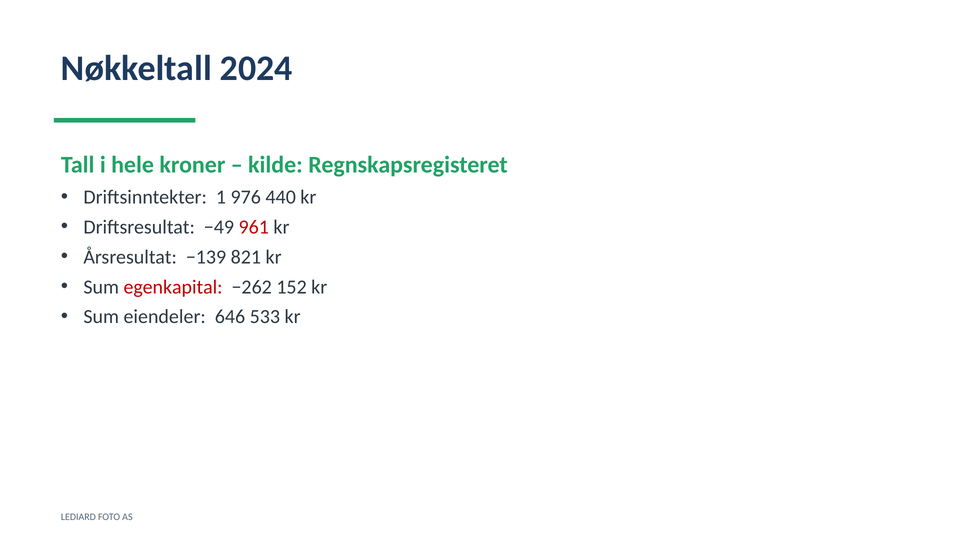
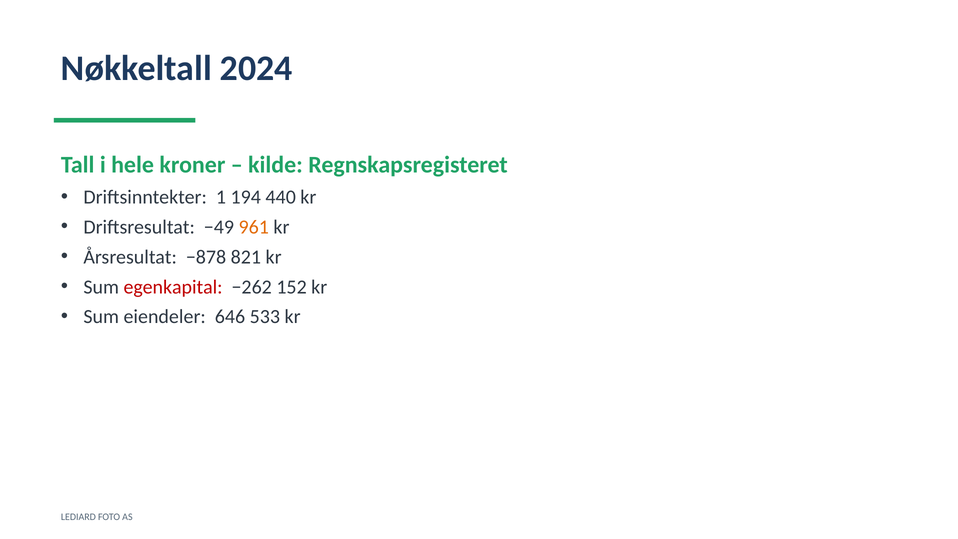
976: 976 -> 194 (246, 197)
961 colour: red -> orange (254, 227)
−139: −139 -> −878 (206, 257)
